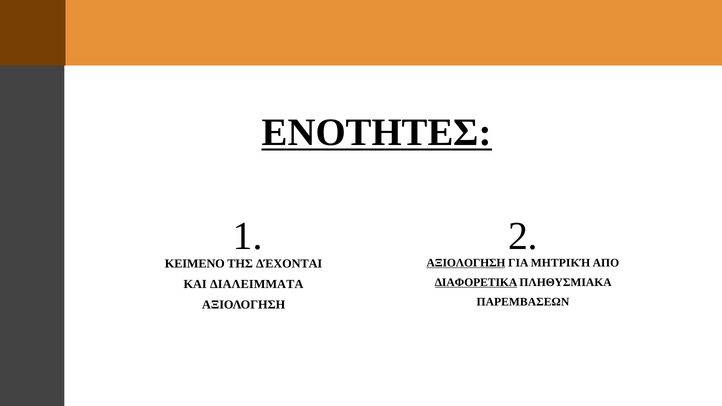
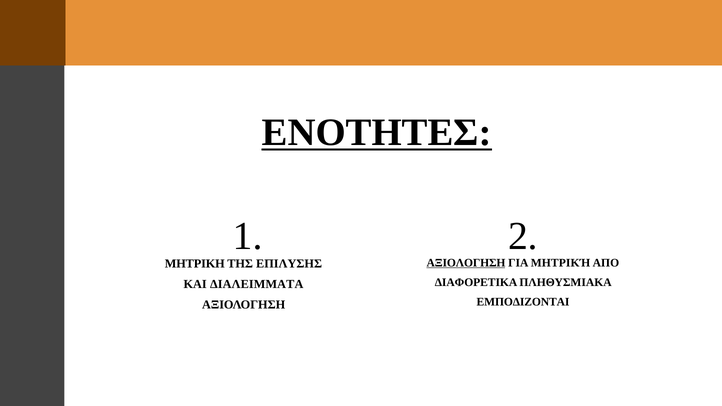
ΚΕΙΜΕΝΟ: ΚΕΙΜΕΝΟ -> ΜΗΤΡΙΚΗ (195, 264)
ΔΈΧΟΝΤΑΙ: ΔΈΧΟΝΤΑΙ -> ΕΠΙΛΥΣΗΣ (289, 264)
ΔΙΑΦΟΡΕΤΙΚΑ underline: present -> none (476, 282)
ΠΑΡΕΜΒΑΣΕΩΝ: ΠΑΡΕΜΒΑΣΕΩΝ -> ΕΜΠΟΔΙΖΟΝΤΑΙ (523, 302)
